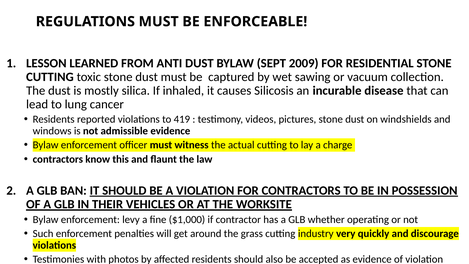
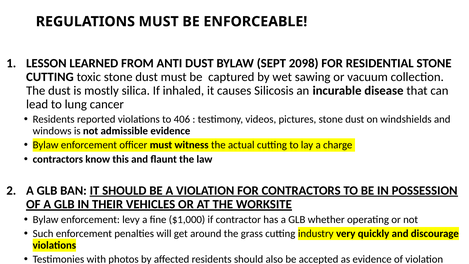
2009: 2009 -> 2098 (304, 63)
419: 419 -> 406 (182, 119)
